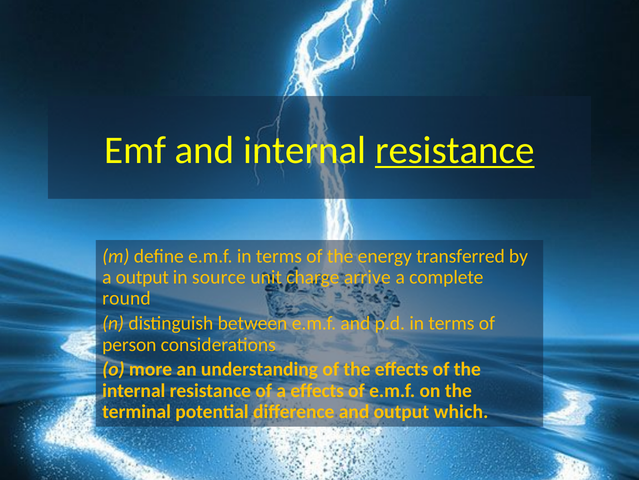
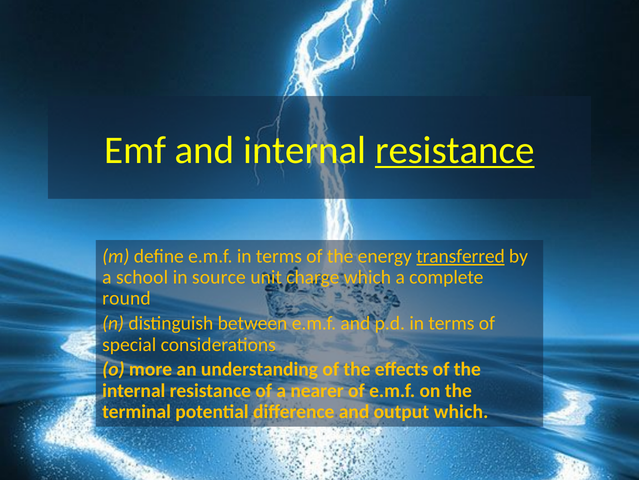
transferred underline: none -> present (461, 256)
a output: output -> school (142, 277)
charge arrive: arrive -> which (367, 277)
person: person -> special (129, 344)
a effects: effects -> nearer (317, 390)
